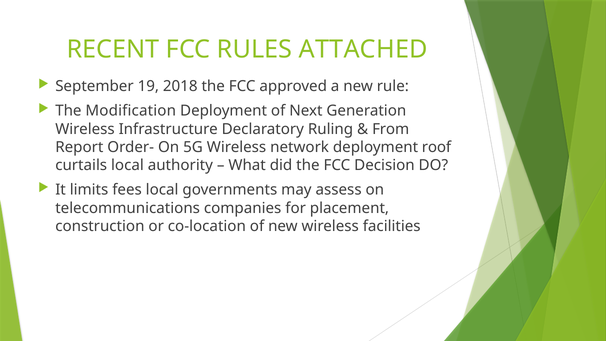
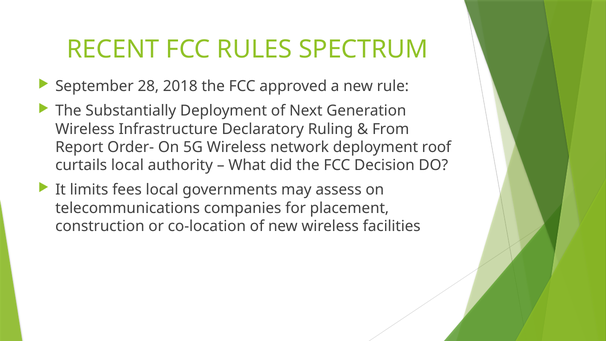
ATTACHED: ATTACHED -> SPECTRUM (363, 49)
19: 19 -> 28 (148, 86)
Modification: Modification -> Substantially (131, 111)
